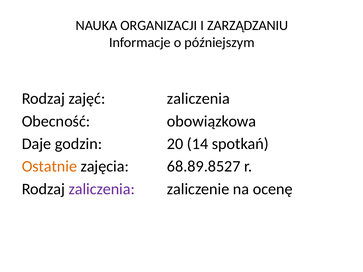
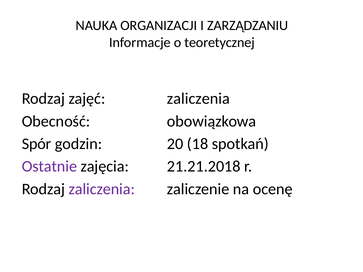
późniejszym: późniejszym -> teoretycznej (220, 42)
Daje: Daje -> Spór (37, 144)
14: 14 -> 18 (198, 144)
Ostatnie colour: orange -> purple (49, 167)
68.89.8527: 68.89.8527 -> 21.21.2018 (204, 167)
